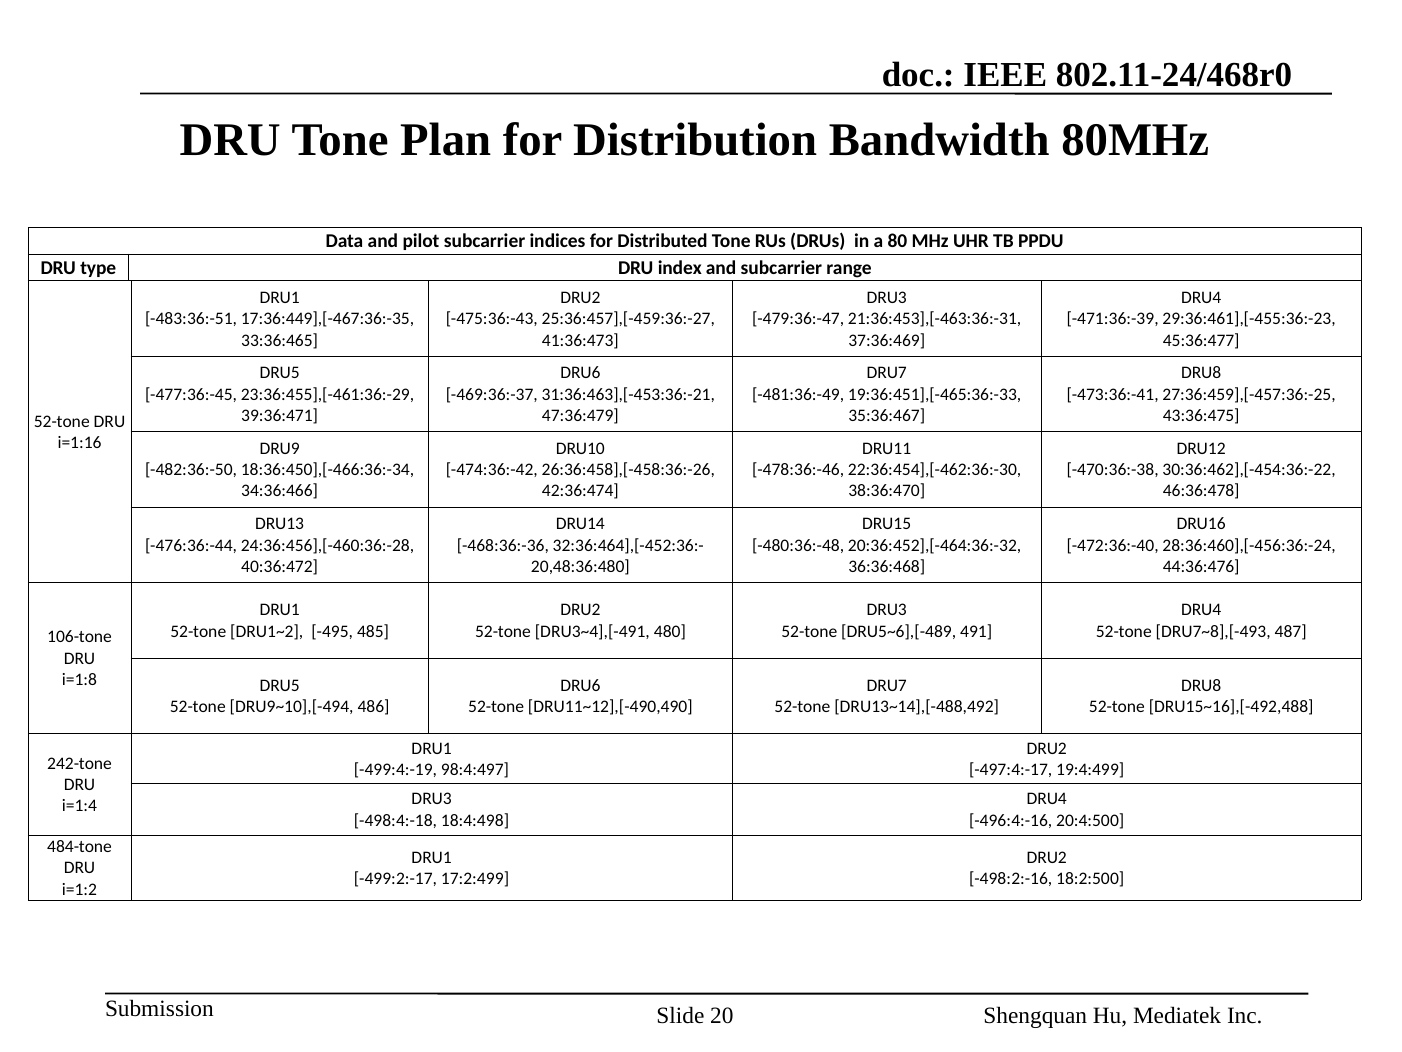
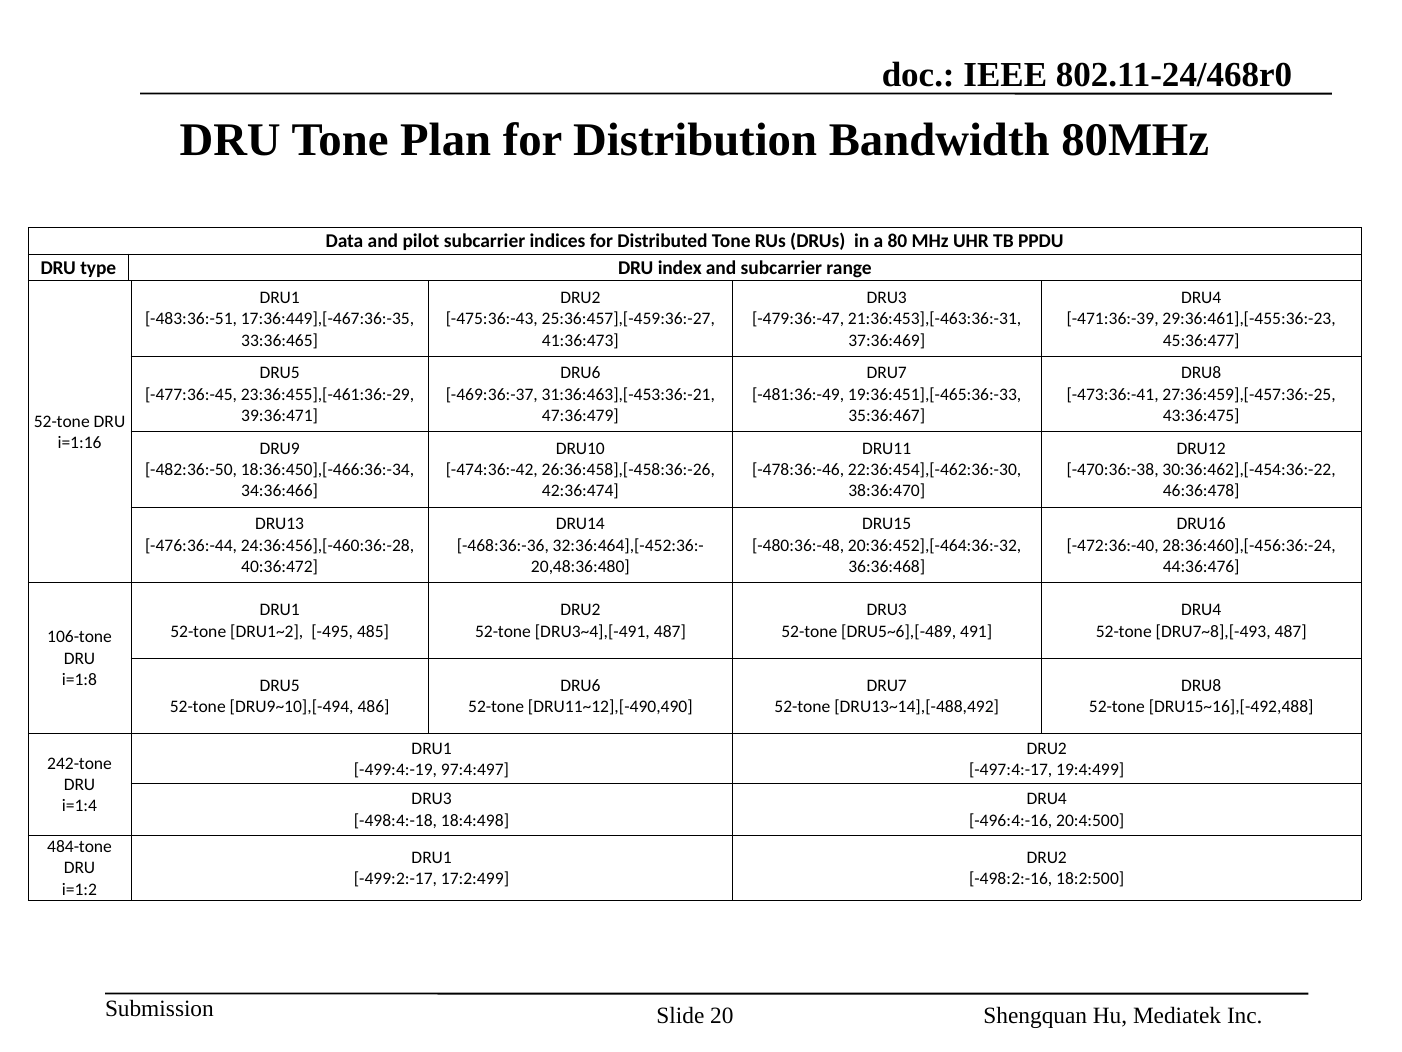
DRU3~4],[-491 480: 480 -> 487 (670, 631)
98:4:497: 98:4:497 -> 97:4:497 (475, 769)
